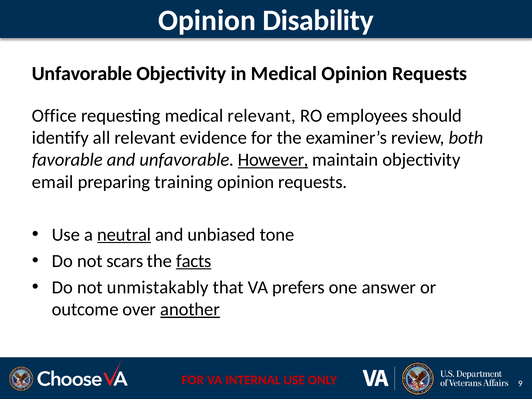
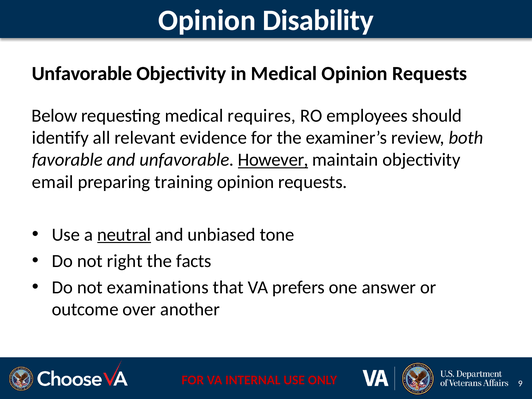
Office: Office -> Below (54, 116)
medical relevant: relevant -> requires (262, 116)
scars: scars -> right (125, 261)
facts underline: present -> none (194, 261)
unmistakably: unmistakably -> examinations (158, 287)
another underline: present -> none (190, 309)
